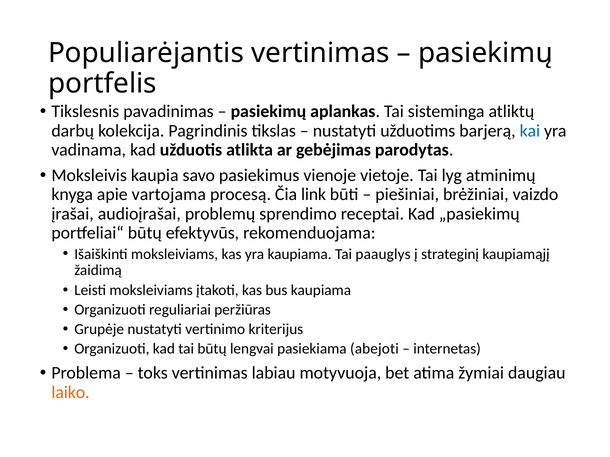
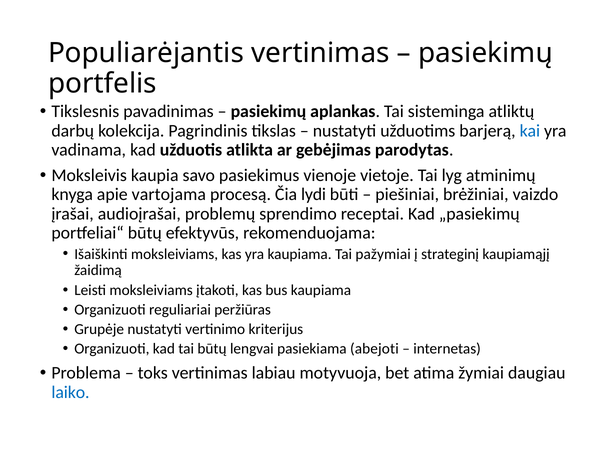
link: link -> lydi (314, 195)
paauglys: paauglys -> pažymiai (383, 254)
laiko colour: orange -> blue (70, 393)
